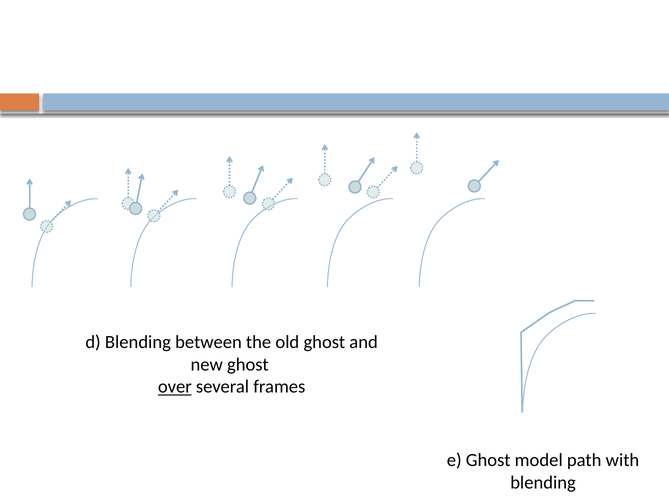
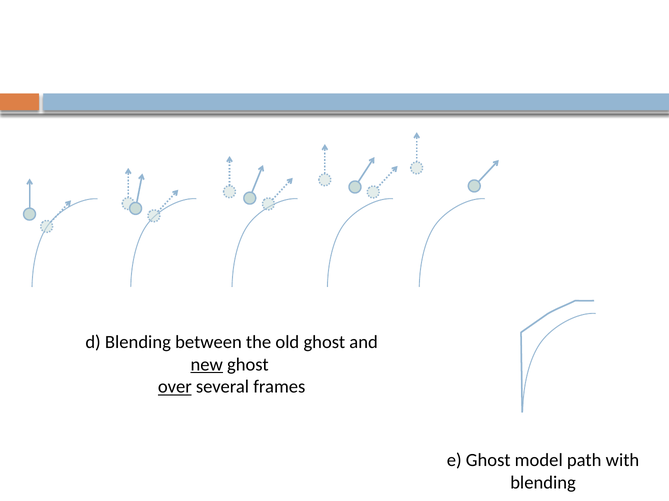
new underline: none -> present (207, 365)
